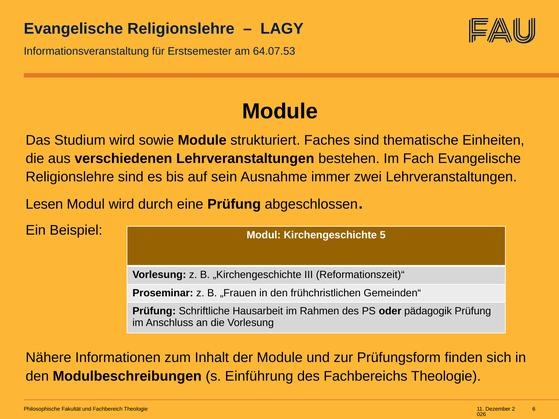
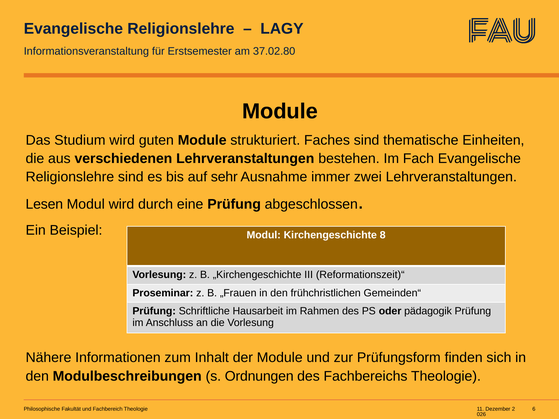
64.07.53: 64.07.53 -> 37.02.80 (274, 51)
sowie: sowie -> guten (156, 140)
sein: sein -> sehr (224, 177)
5: 5 -> 8 (383, 235)
Einführung: Einführung -> Ordnungen (259, 376)
